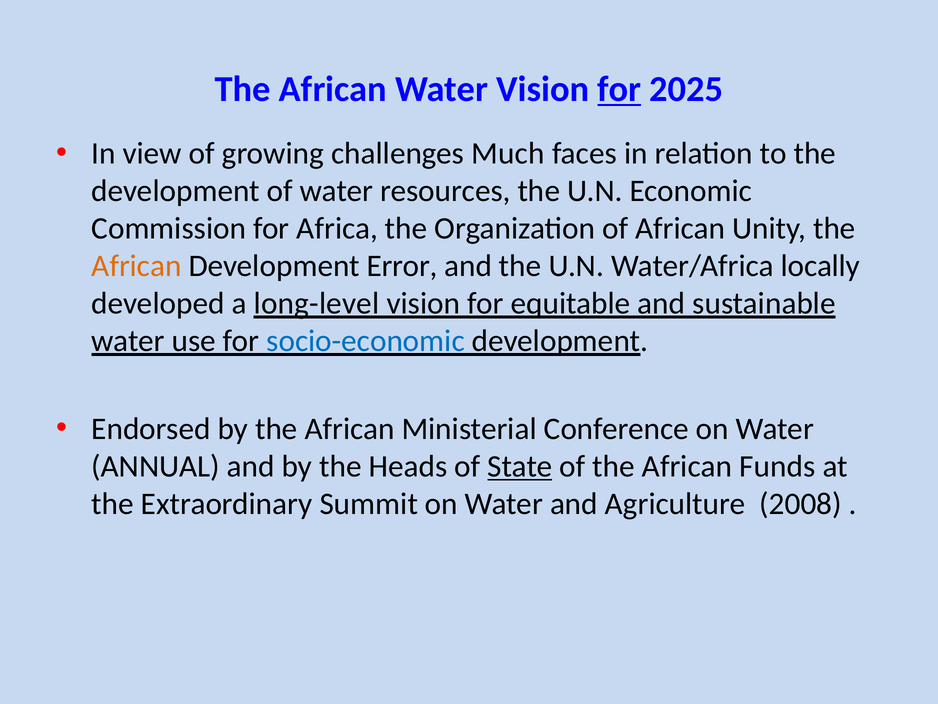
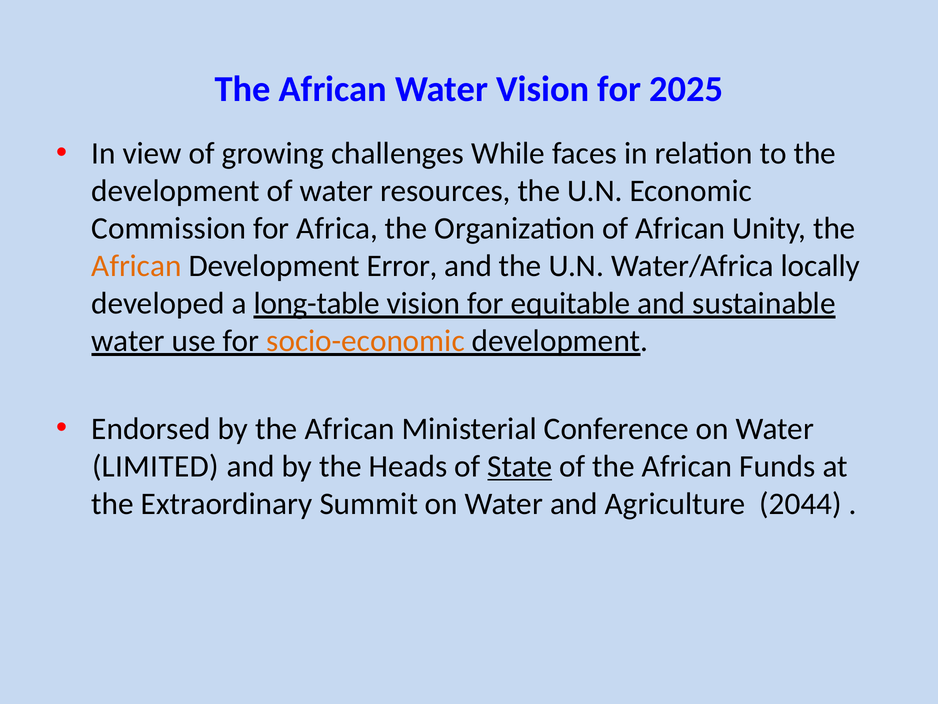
for underline: present -> none (619, 89)
Much: Much -> While (508, 153)
long-level: long-level -> long-table (317, 303)
socio-economic colour: blue -> orange (366, 341)
ANNUAL: ANNUAL -> LIMITED (155, 466)
2008: 2008 -> 2044 (801, 503)
